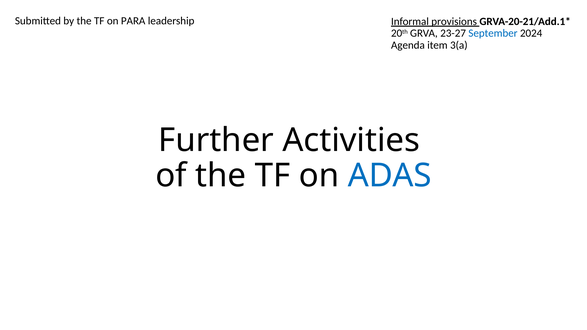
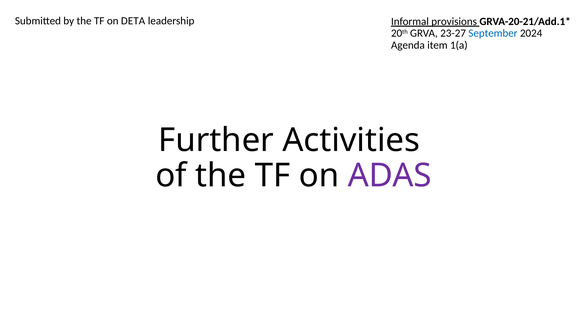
PARA: PARA -> DETA (133, 21)
3(a: 3(a -> 1(a (459, 45)
ADAS colour: blue -> purple (390, 176)
